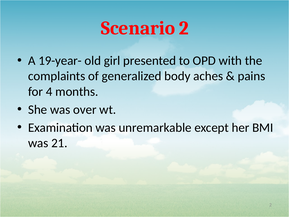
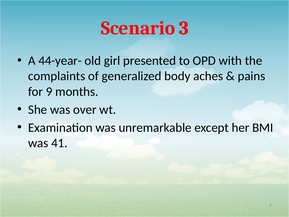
Scenario 2: 2 -> 3 (184, 28)
19-year-: 19-year- -> 44-year- (60, 61)
4: 4 -> 9 (49, 91)
21: 21 -> 41 (59, 143)
